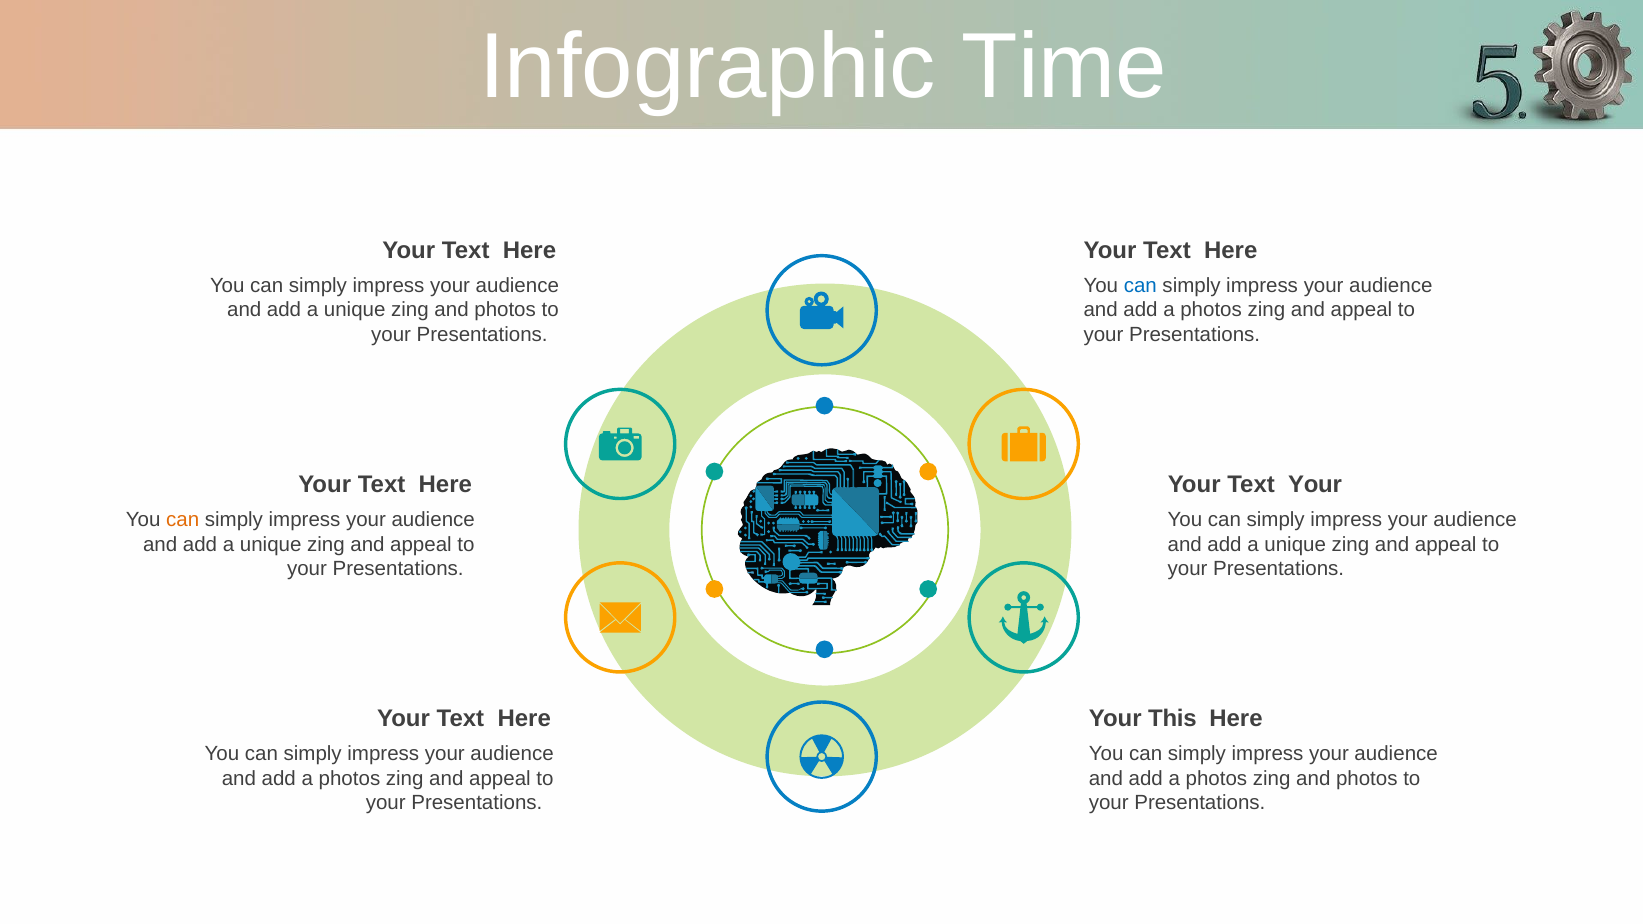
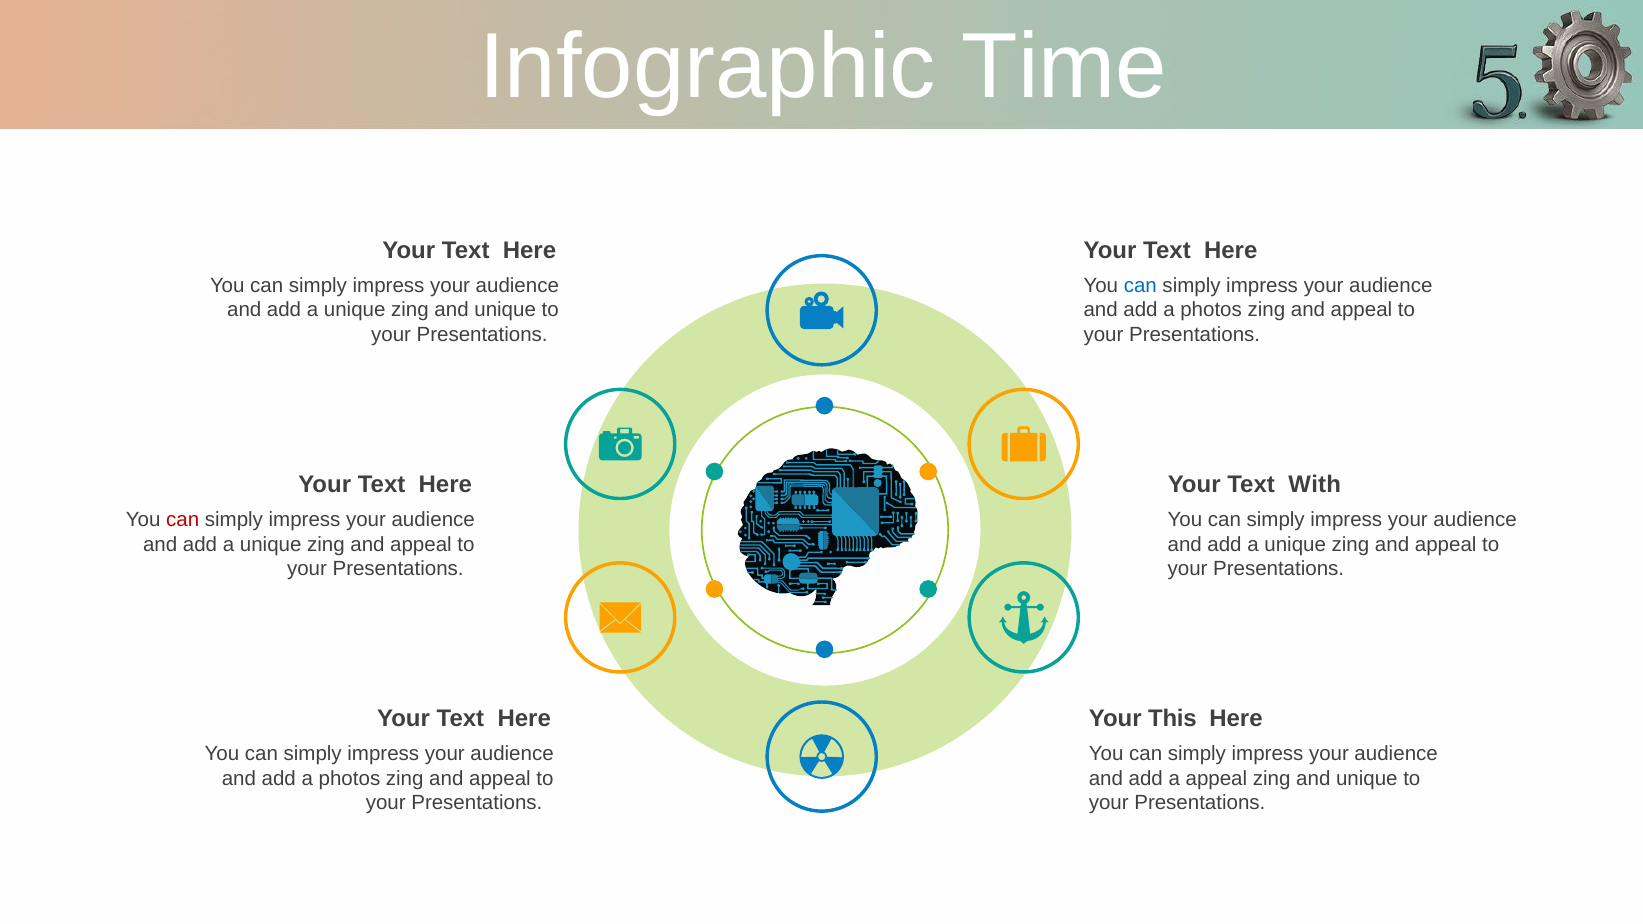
unique zing and photos: photos -> unique (505, 310)
Text Your: Your -> With (1315, 485)
can colour: orange -> red (183, 520)
photos: photos -> appeal (1216, 779)
photos: photos -> unique (1367, 779)
